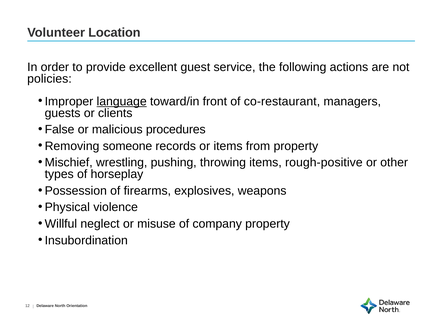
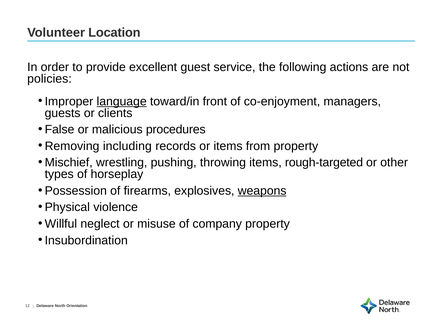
co-restaurant: co-restaurant -> co-enjoyment (282, 101)
someone: someone -> including (127, 146)
rough-positive: rough-positive -> rough-targeted (324, 162)
weapons underline: none -> present (262, 191)
